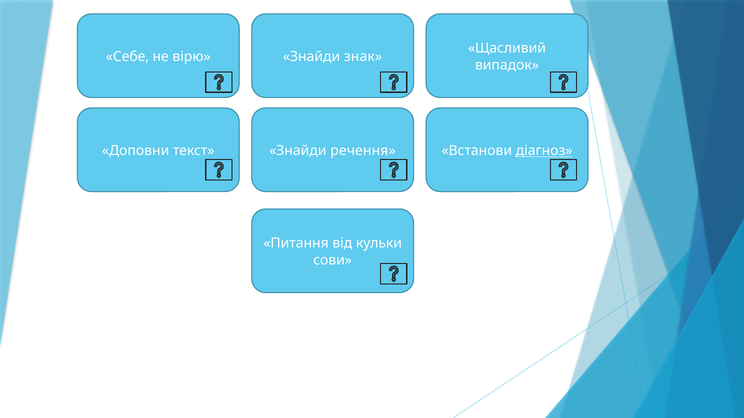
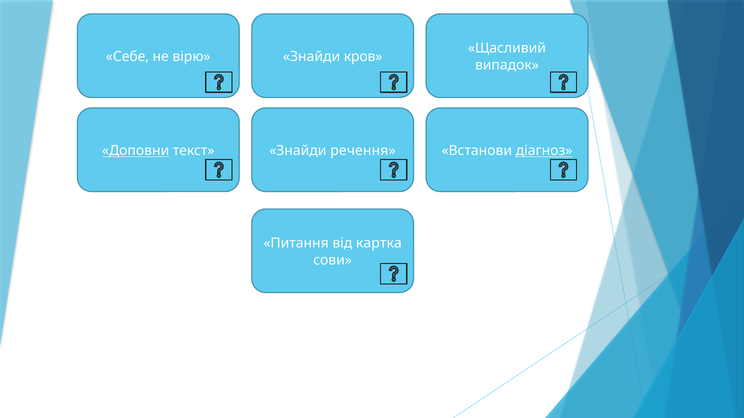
знак: знак -> кров (363, 57)
Доповни underline: none -> present (136, 151)
кульки: кульки -> картка (379, 244)
